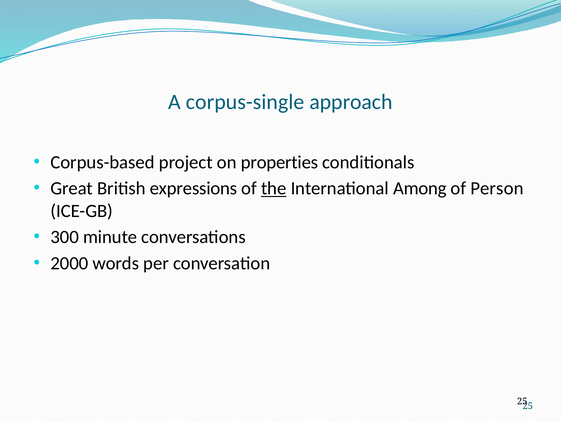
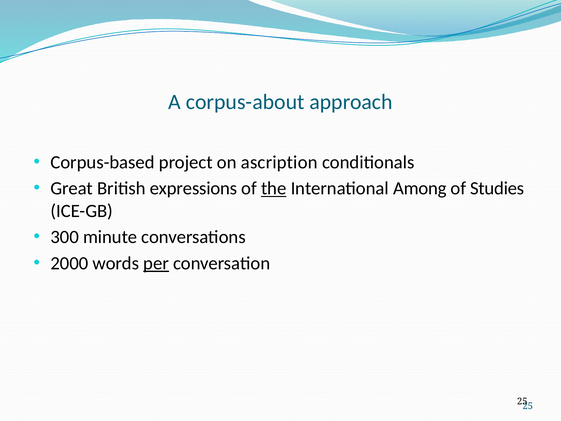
corpus-single: corpus-single -> corpus-about (245, 102)
properties: properties -> ascription (279, 162)
Person: Person -> Studies (497, 188)
per underline: none -> present (156, 263)
